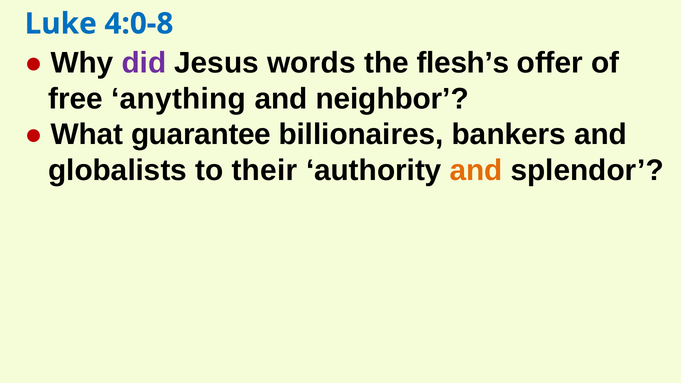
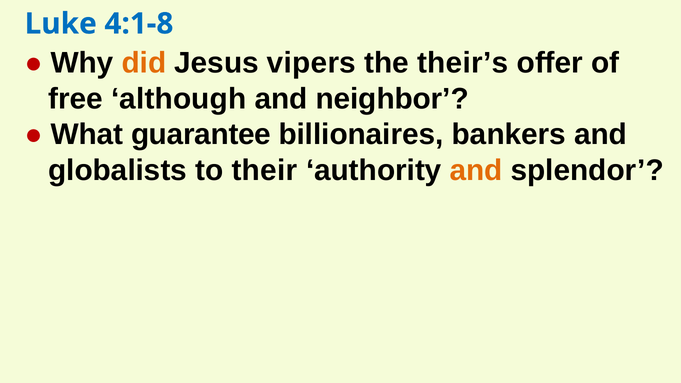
4:0-8: 4:0-8 -> 4:1-8 (139, 24)
did colour: purple -> orange (144, 63)
words: words -> vipers (311, 63)
flesh’s: flesh’s -> their’s (463, 63)
anything: anything -> although (179, 99)
